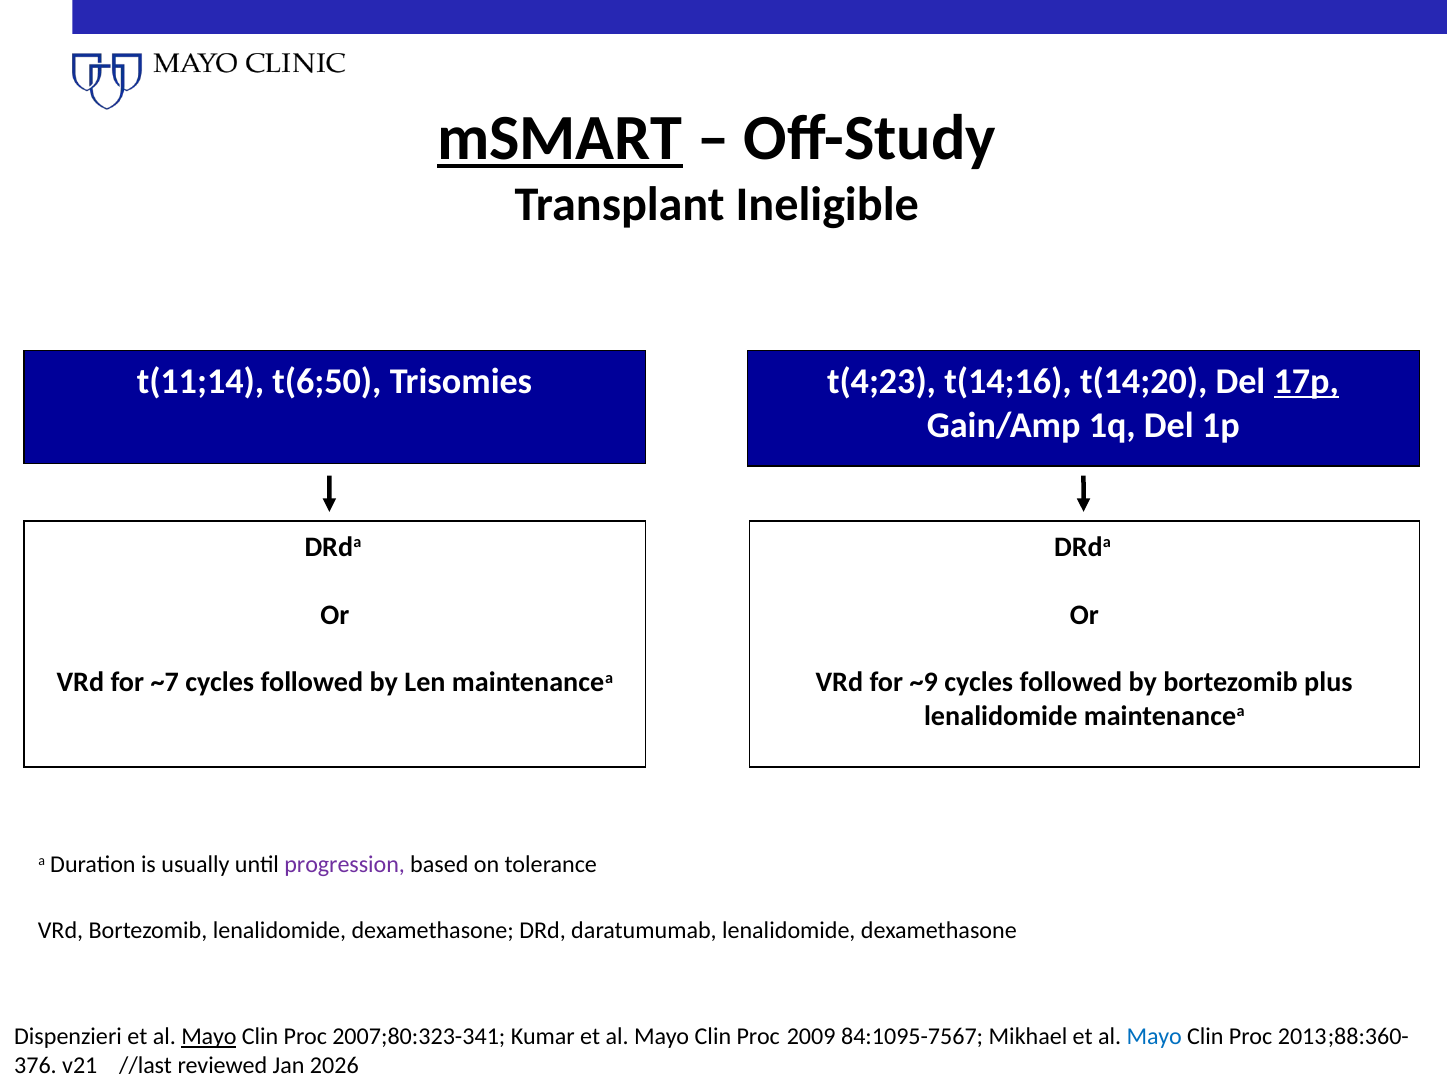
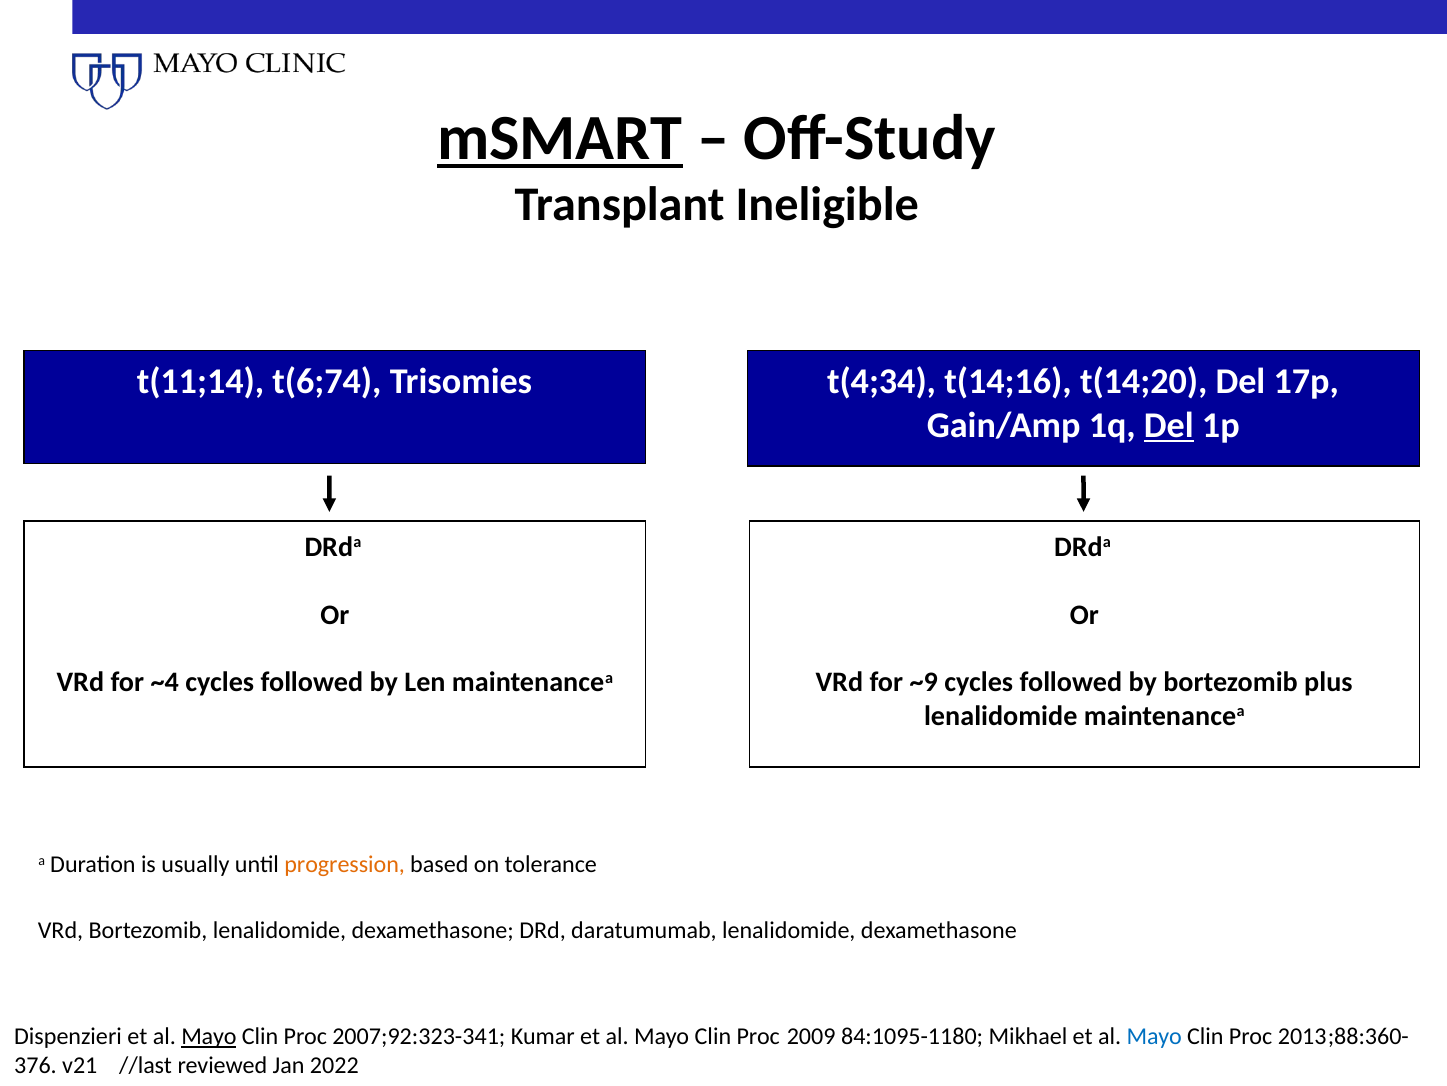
t(6;50: t(6;50 -> t(6;74 (327, 381)
t(4;23: t(4;23 -> t(4;34 (882, 381)
17p underline: present -> none (1306, 381)
Del underline: none -> present (1169, 425)
~7: ~7 -> ~4 (165, 682)
progression colour: purple -> orange (345, 864)
2007;80:323-341: 2007;80:323-341 -> 2007;92:323-341 (419, 1036)
84:1095-7567: 84:1095-7567 -> 84:1095-1180 (912, 1036)
2026: 2026 -> 2022 (334, 1065)
